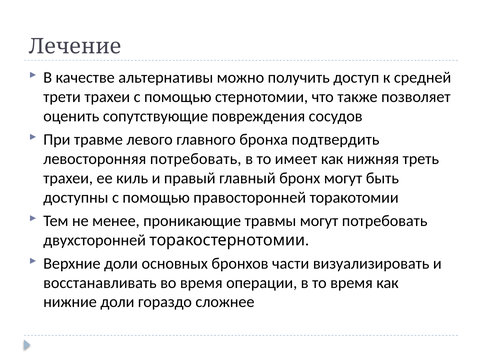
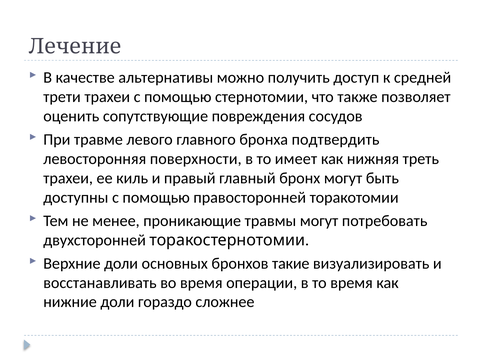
левосторонняя потребовать: потребовать -> поверхности (196, 159)
части: части -> такие (291, 263)
